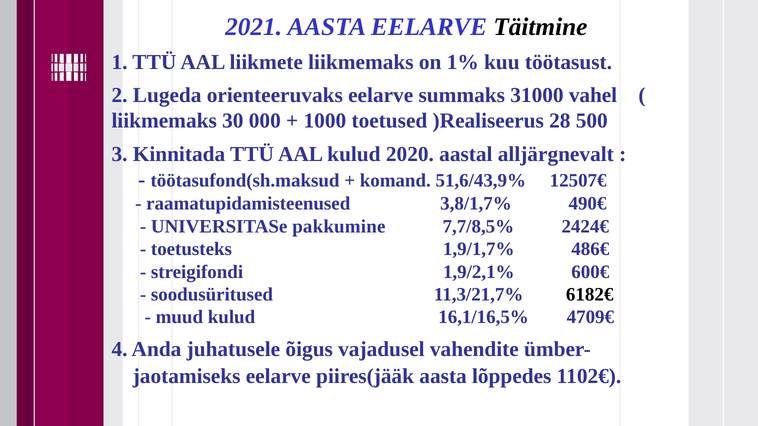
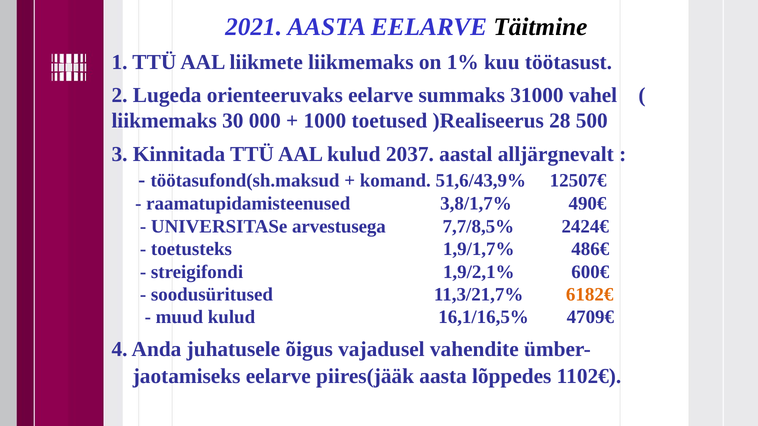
2020: 2020 -> 2037 (410, 154)
pakkumine: pakkumine -> arvestusega (339, 227)
6182€ colour: black -> orange (590, 295)
